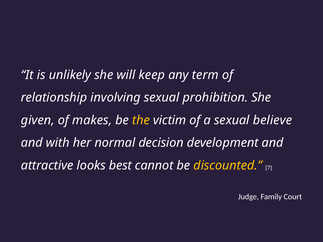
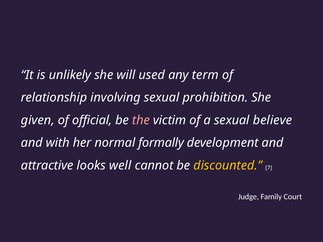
keep: keep -> used (152, 75)
makes: makes -> official (92, 120)
the colour: yellow -> pink (141, 120)
decision: decision -> formally (161, 143)
best: best -> well (120, 166)
